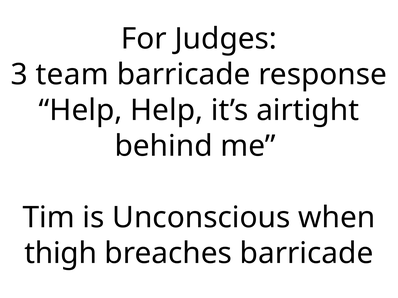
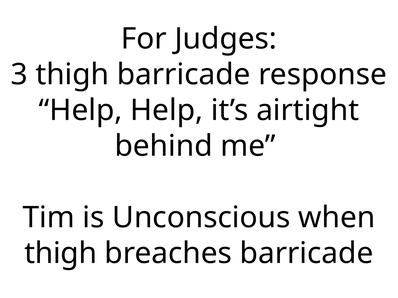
3 team: team -> thigh (72, 75)
